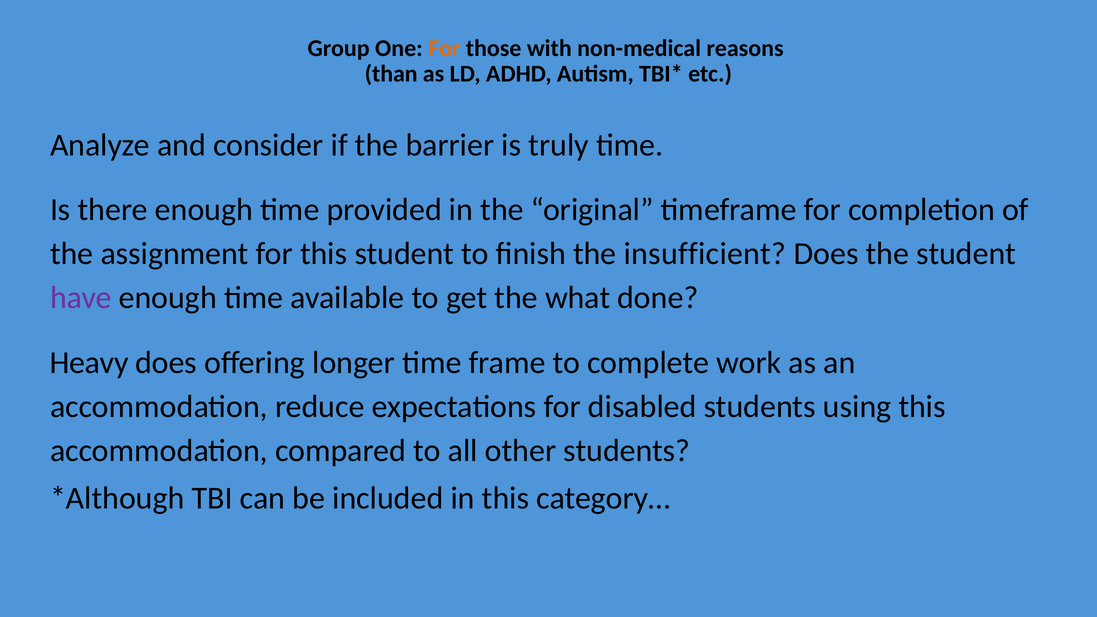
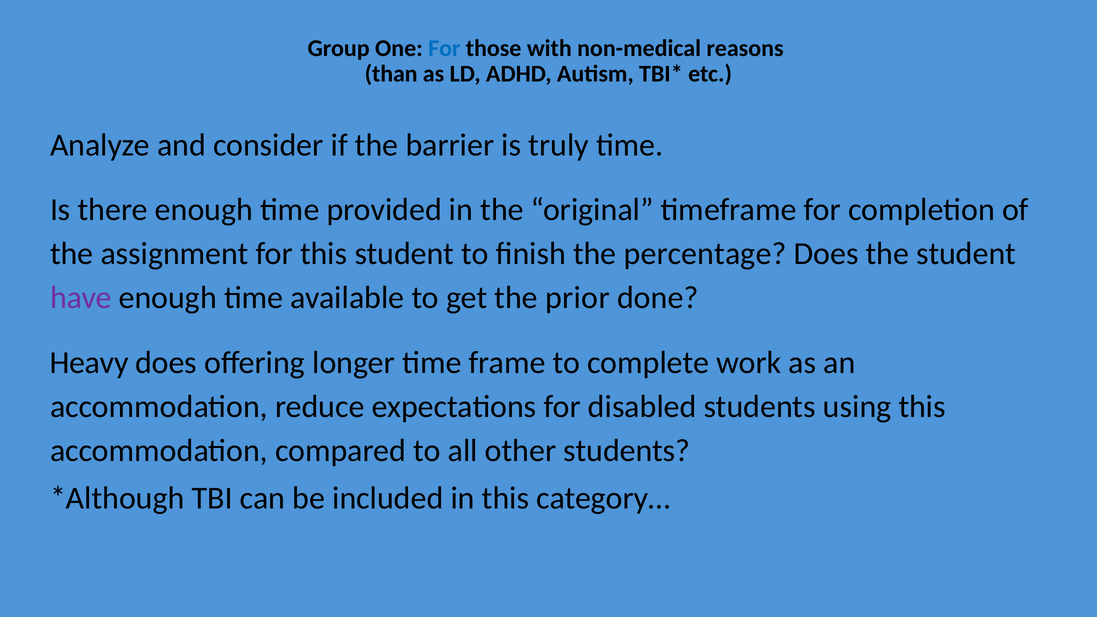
For colour: orange -> blue (444, 48)
insufficient: insufficient -> percentage (705, 254)
what: what -> prior (577, 298)
